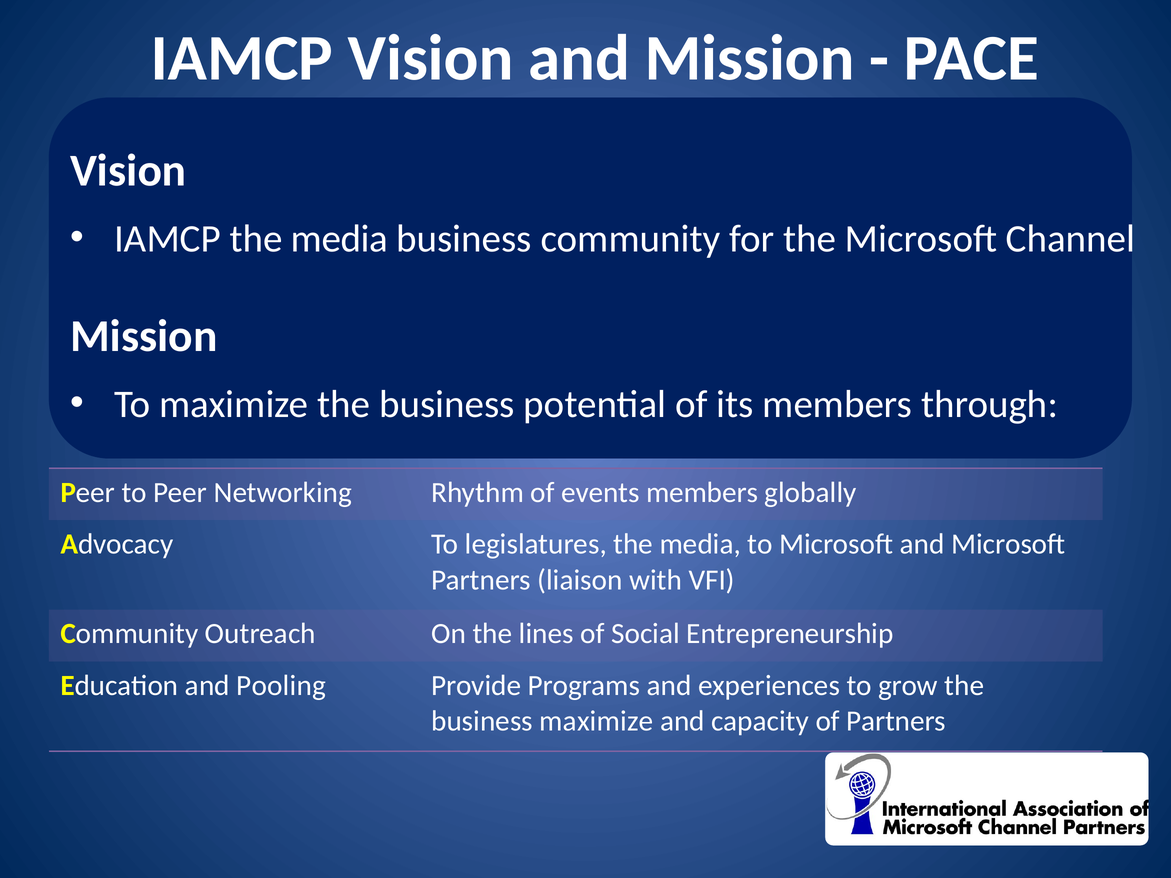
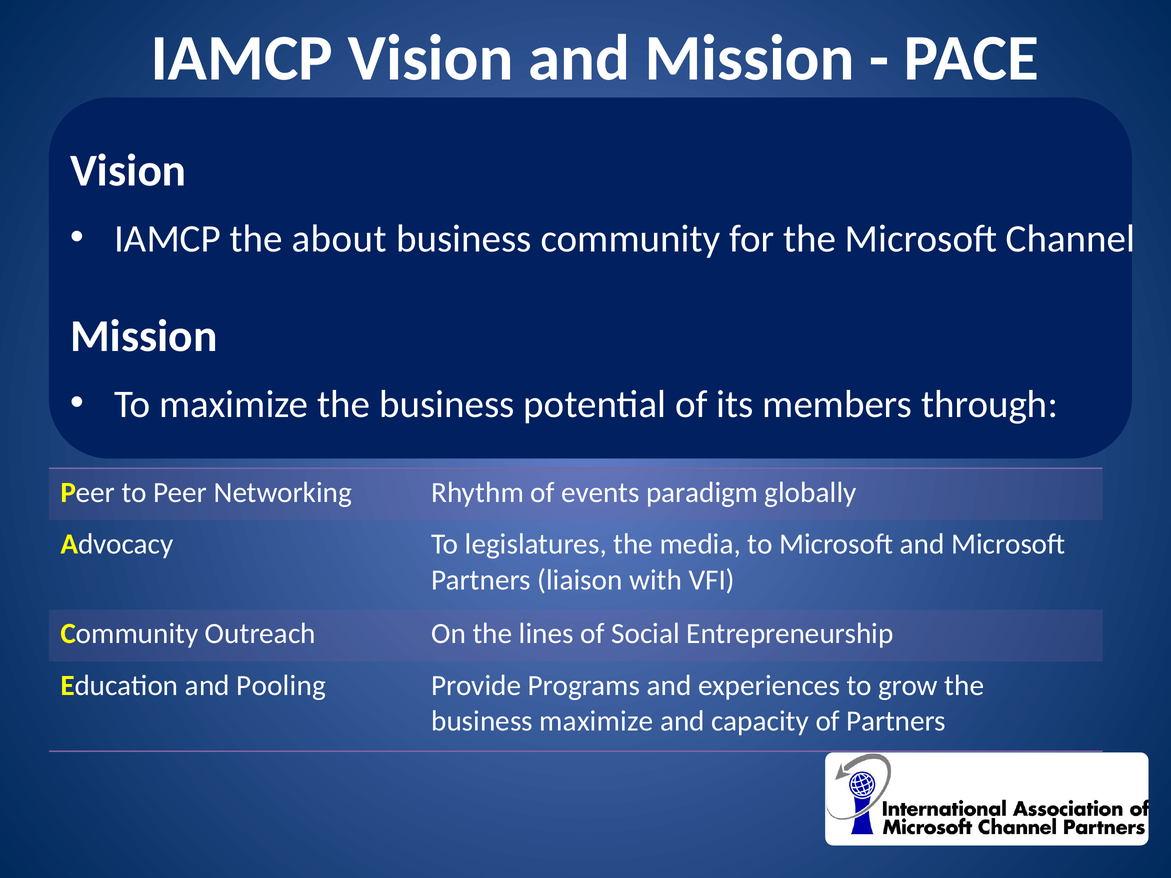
IAMCP the media: media -> about (339, 239)
events members: members -> paradigm (702, 492)
